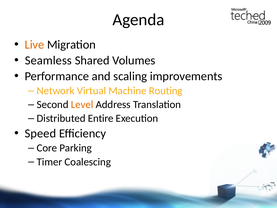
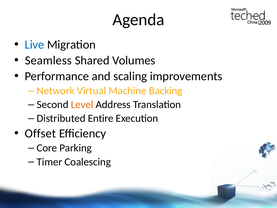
Live colour: orange -> blue (34, 45)
Routing: Routing -> Backing (166, 91)
Speed: Speed -> Offset (40, 133)
